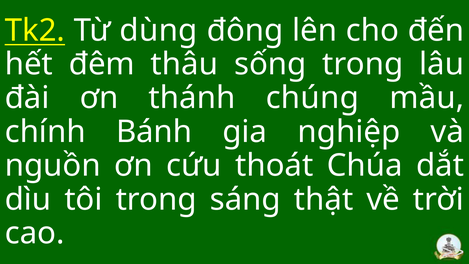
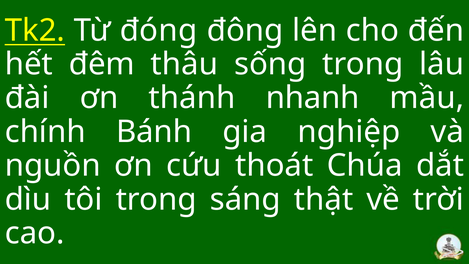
dùng: dùng -> đóng (159, 30)
chúng: chúng -> nhanh (313, 98)
